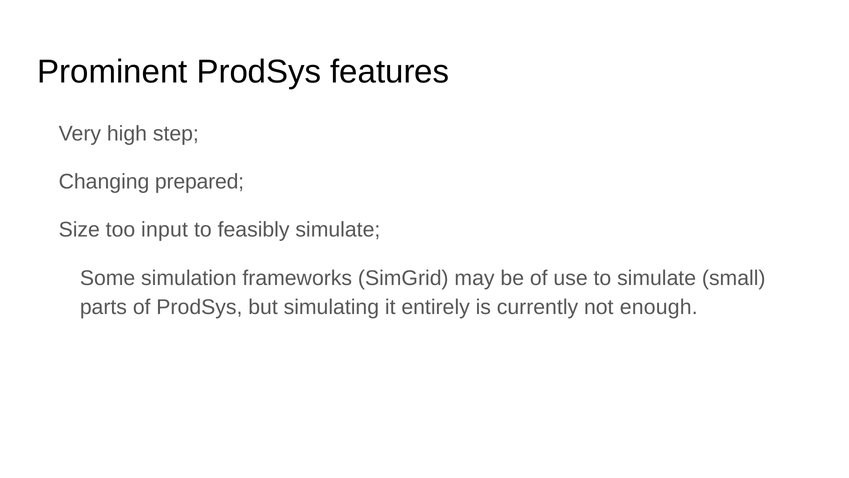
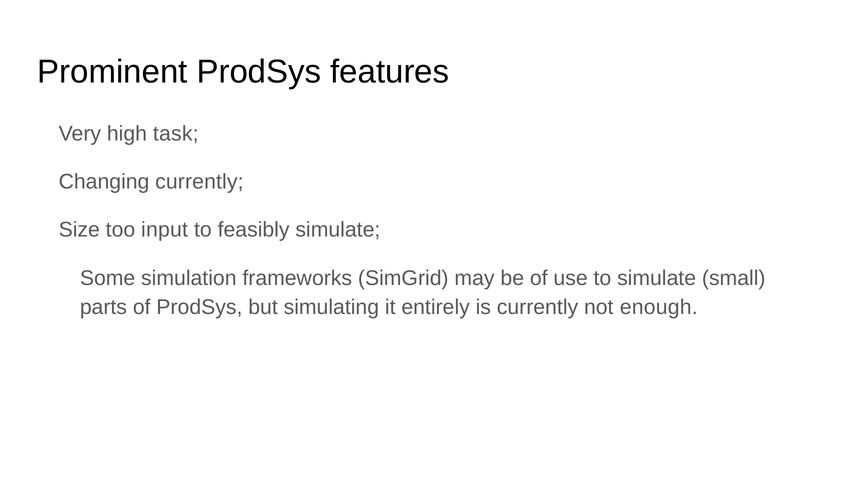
step: step -> task (176, 134)
Changing prepared: prepared -> currently (199, 182)
